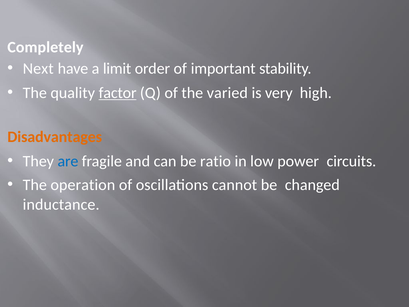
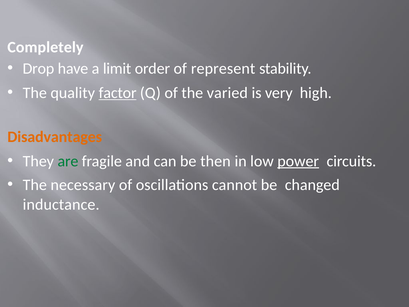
Next: Next -> Drop (38, 68)
important: important -> represent (223, 68)
are colour: blue -> green (68, 161)
ratio: ratio -> then (215, 161)
power underline: none -> present (298, 161)
operation: operation -> necessary (83, 185)
